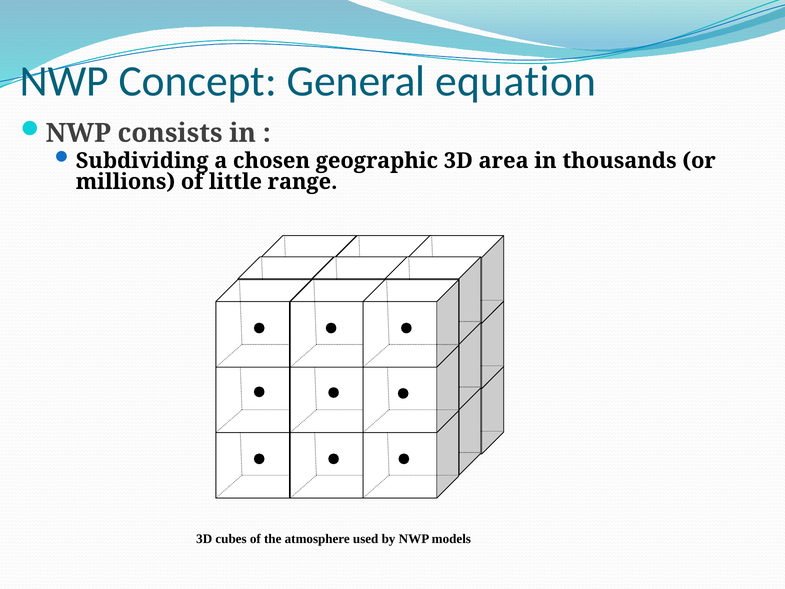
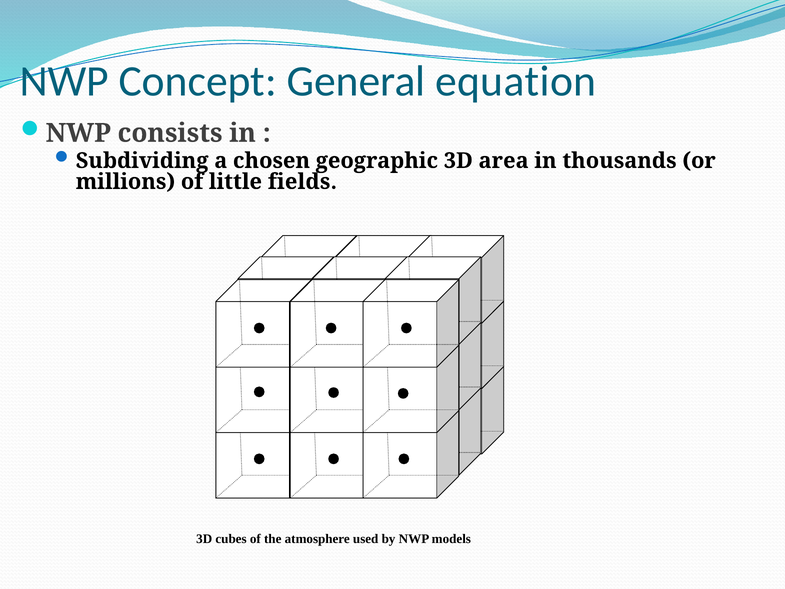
range: range -> fields (302, 182)
